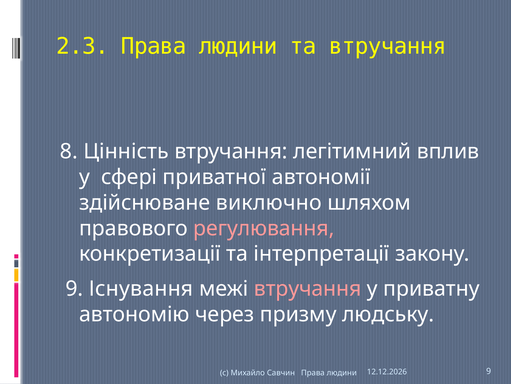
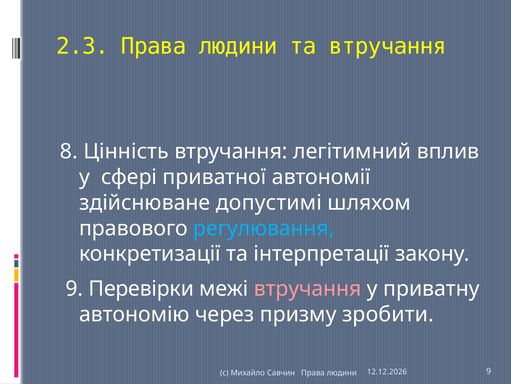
виключно: виключно -> допустимі (269, 202)
регулювання colour: pink -> light blue (264, 228)
Існування: Існування -> Перевірки (141, 288)
людську: людську -> зробити (388, 314)
